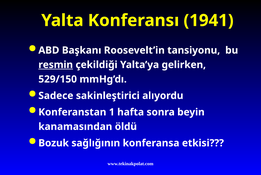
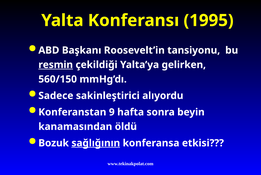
1941: 1941 -> 1995 (209, 20)
529/150: 529/150 -> 560/150 (58, 79)
1: 1 -> 9 (112, 112)
sağlığının underline: none -> present (96, 143)
